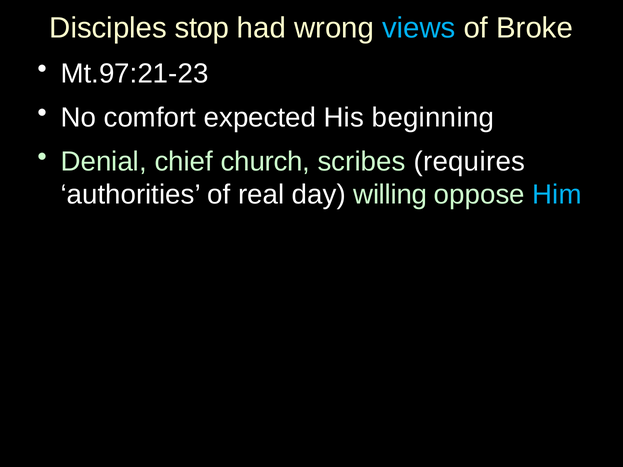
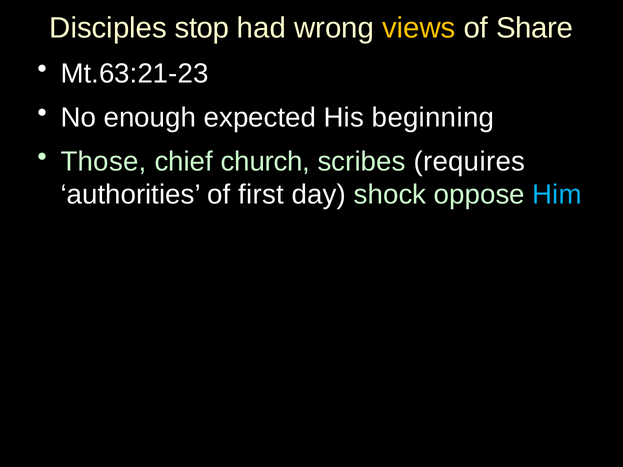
views colour: light blue -> yellow (419, 28)
Broke: Broke -> Share (535, 28)
Mt.97:21-23: Mt.97:21-23 -> Mt.63:21-23 (135, 74)
comfort: comfort -> enough (150, 118)
Denial: Denial -> Those (104, 162)
real: real -> first (261, 195)
willing: willing -> shock (390, 195)
